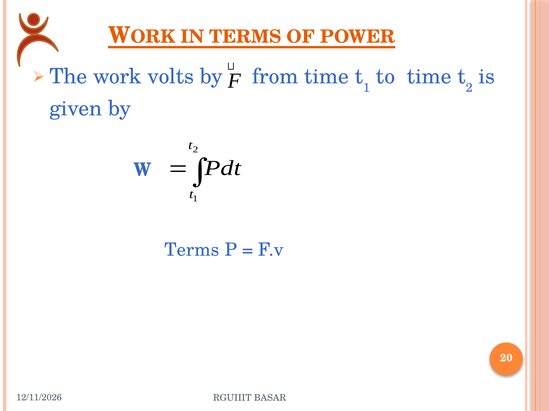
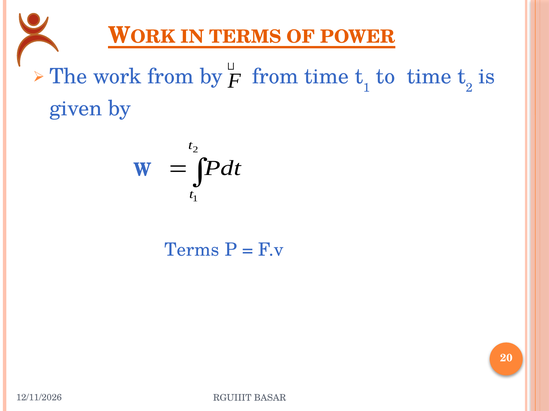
work volts: volts -> from (171, 76)
